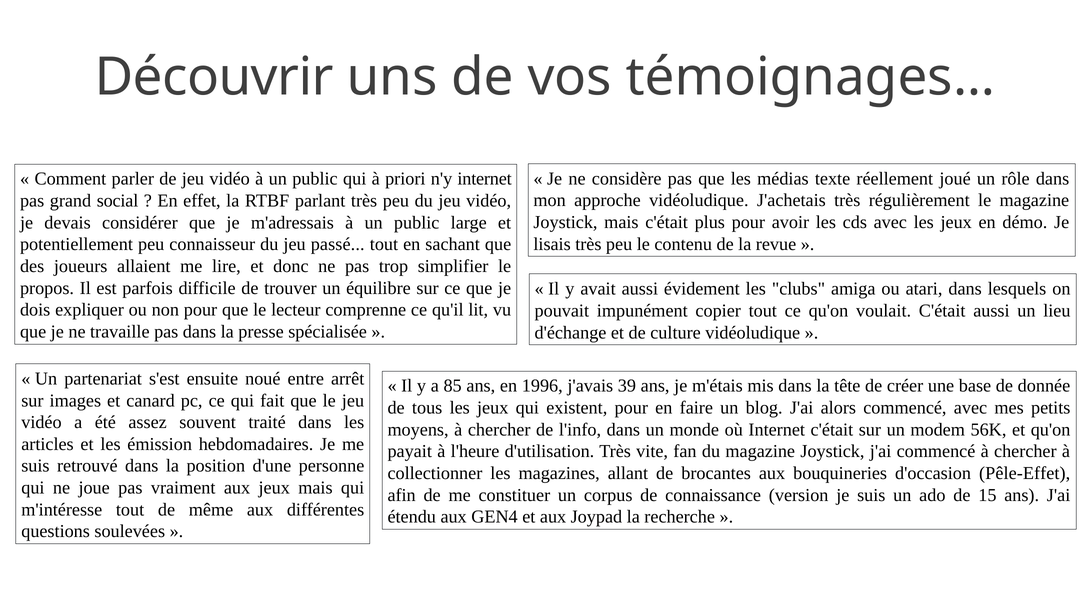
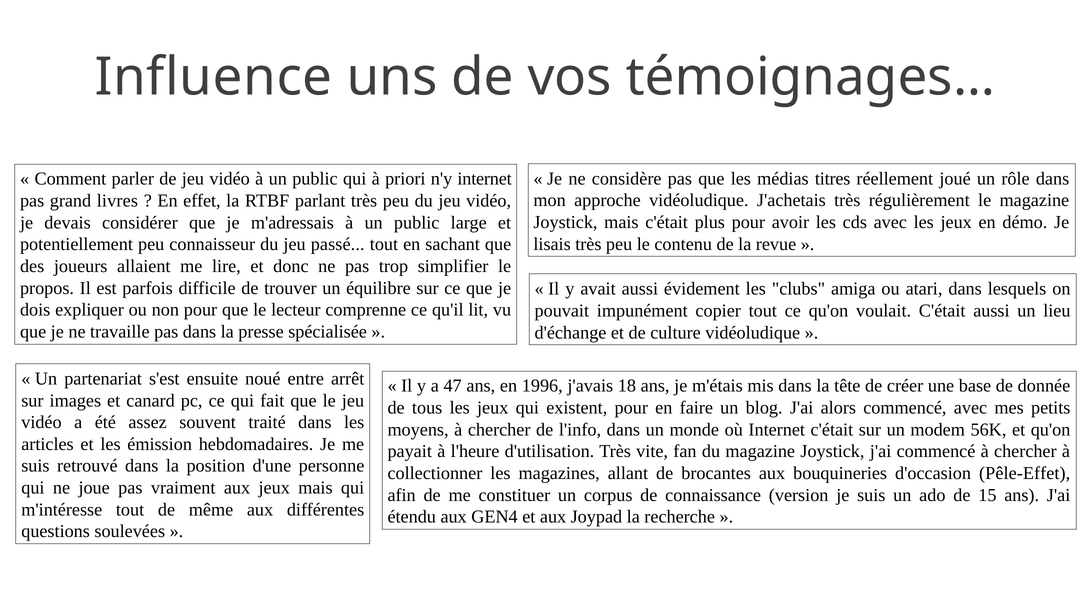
Découvrir: Découvrir -> Influence (214, 77)
texte: texte -> titres (833, 179)
social: social -> livres (117, 201)
85: 85 -> 47 (453, 386)
39: 39 -> 18 (627, 386)
